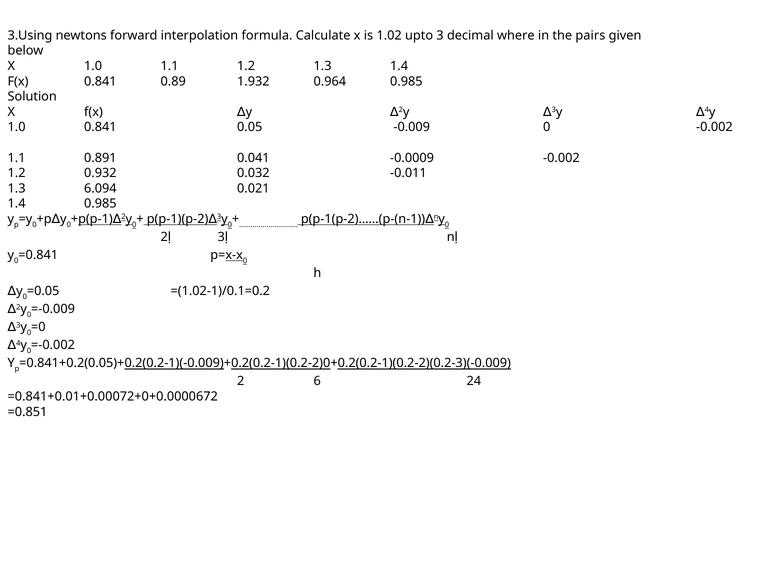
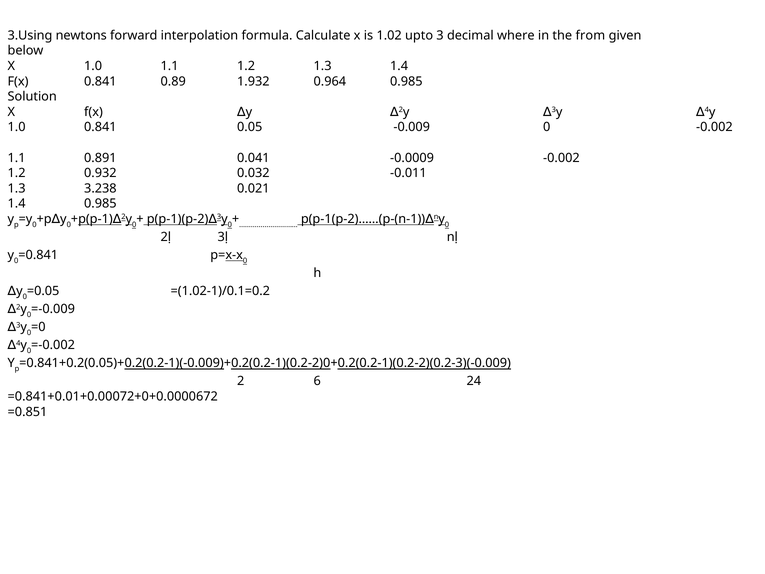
pairs: pairs -> from (590, 35)
6.094: 6.094 -> 3.238 (100, 188)
